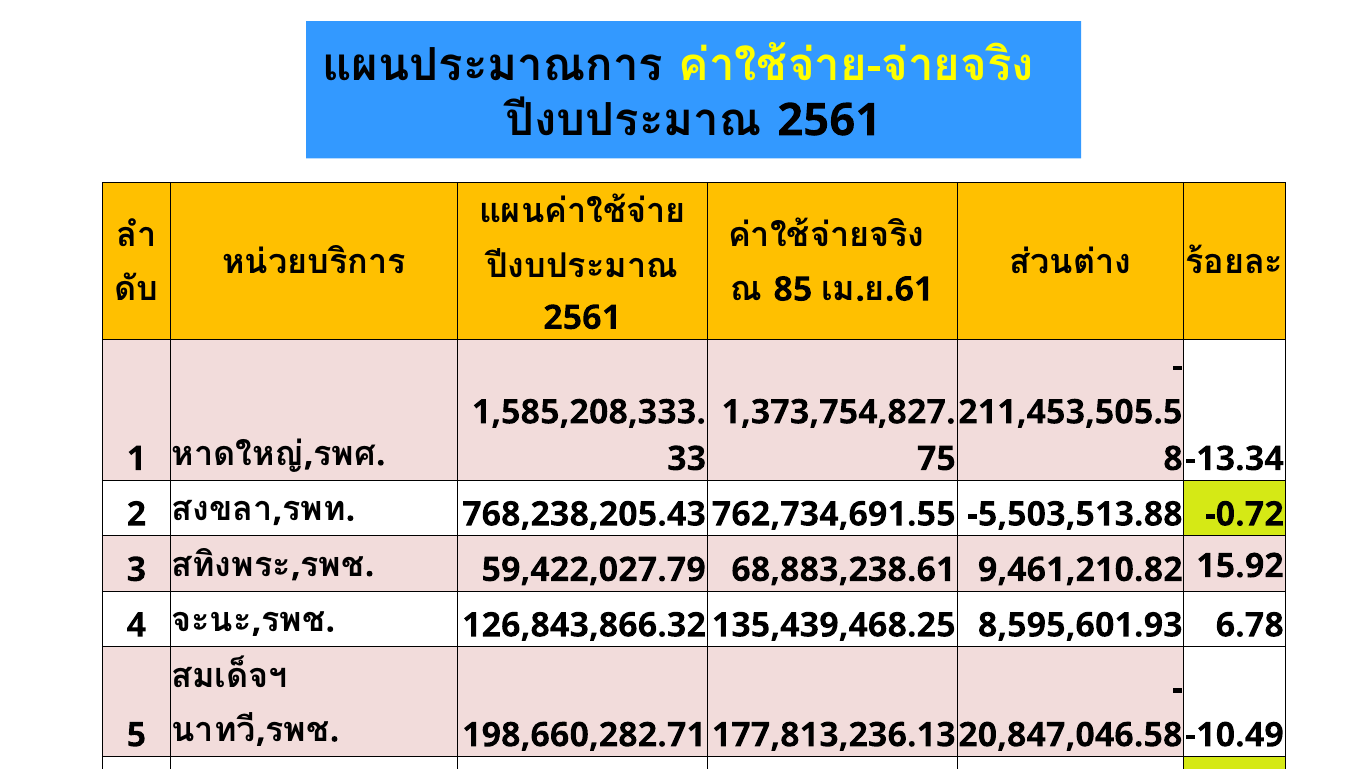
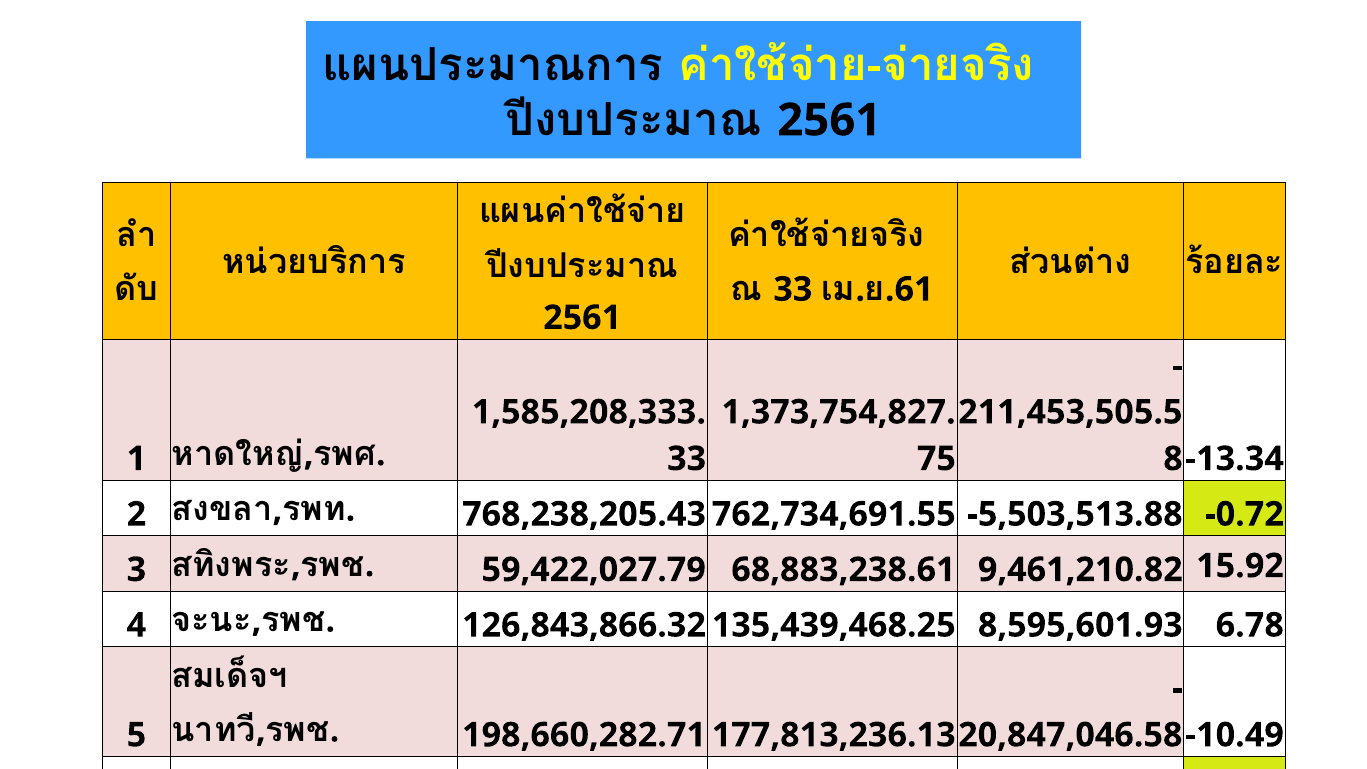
85: 85 -> 33 (793, 289)
